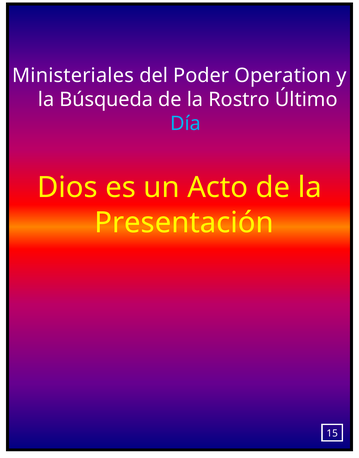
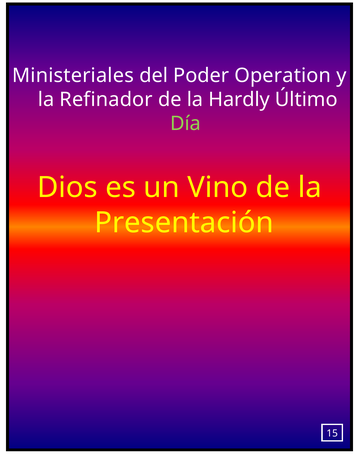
Búsqueda: Búsqueda -> Refinador (106, 99)
Rostro: Rostro -> Hardly (239, 99)
Día colour: light blue -> light green (185, 123)
Acto: Acto -> Vino (218, 187)
